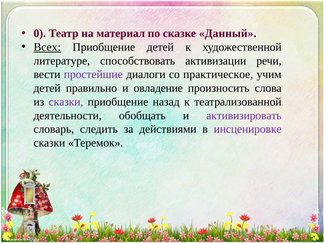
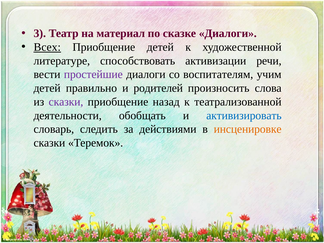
0: 0 -> 3 (40, 33)
сказке Данный: Данный -> Диалоги (228, 33)
практическое: практическое -> воспитателям (218, 74)
овладение: овладение -> родителей (158, 88)
активизировать colour: purple -> blue (244, 116)
инсценировке colour: purple -> orange (248, 129)
